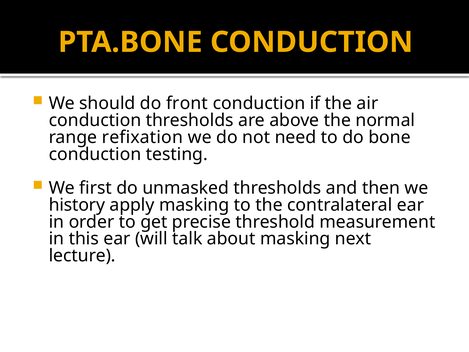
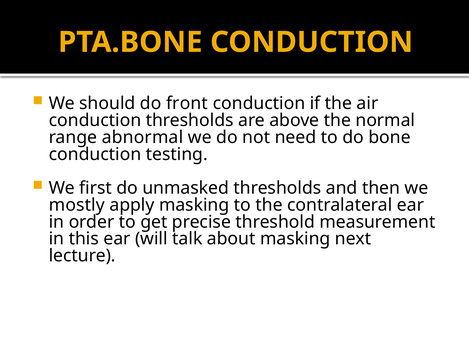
refixation: refixation -> abnormal (142, 137)
history: history -> mostly (77, 205)
